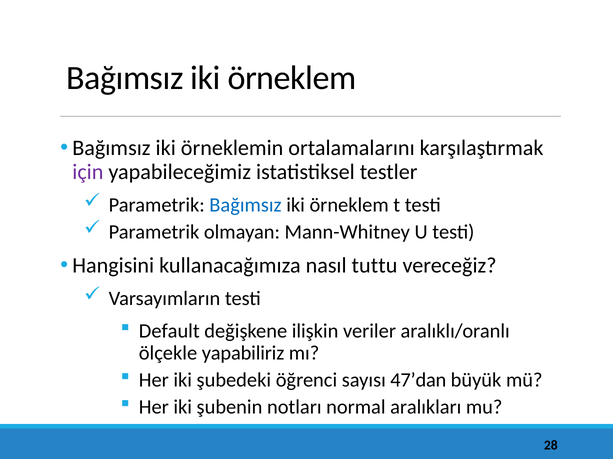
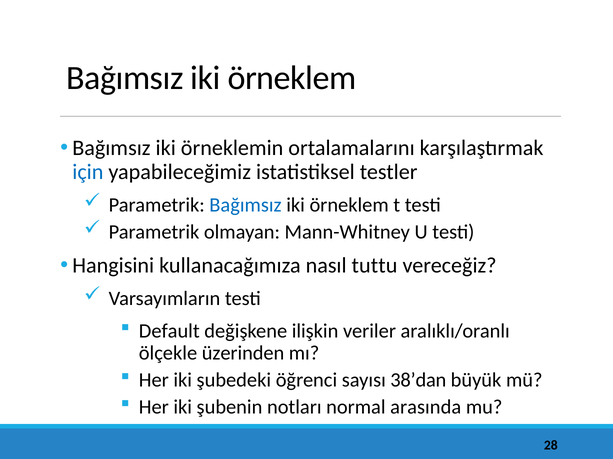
için colour: purple -> blue (88, 172)
yapabiliriz: yapabiliriz -> üzerinden (243, 353)
47’dan: 47’dan -> 38’dan (418, 381)
aralıkları: aralıkları -> arasında (426, 408)
